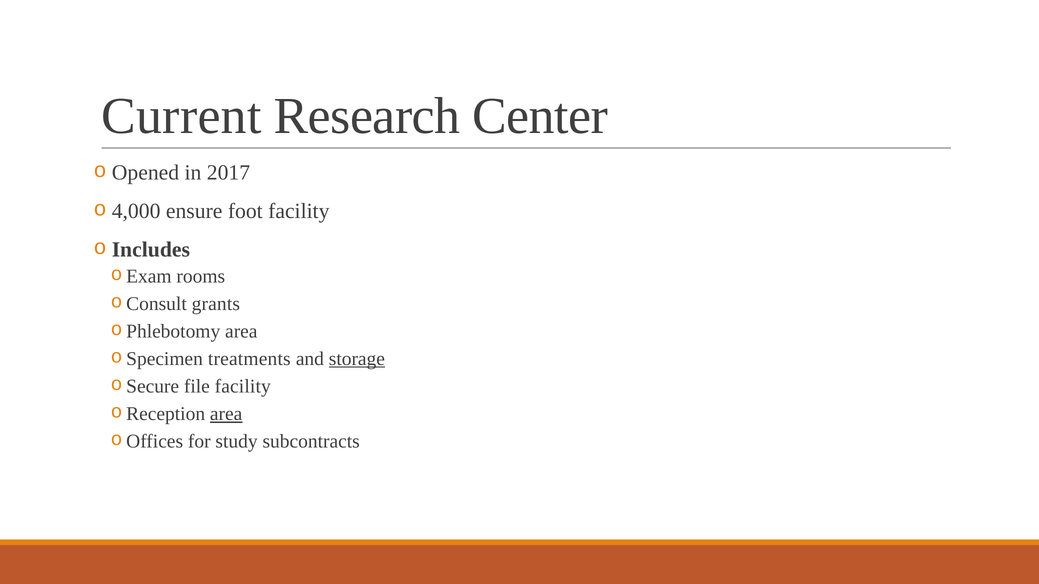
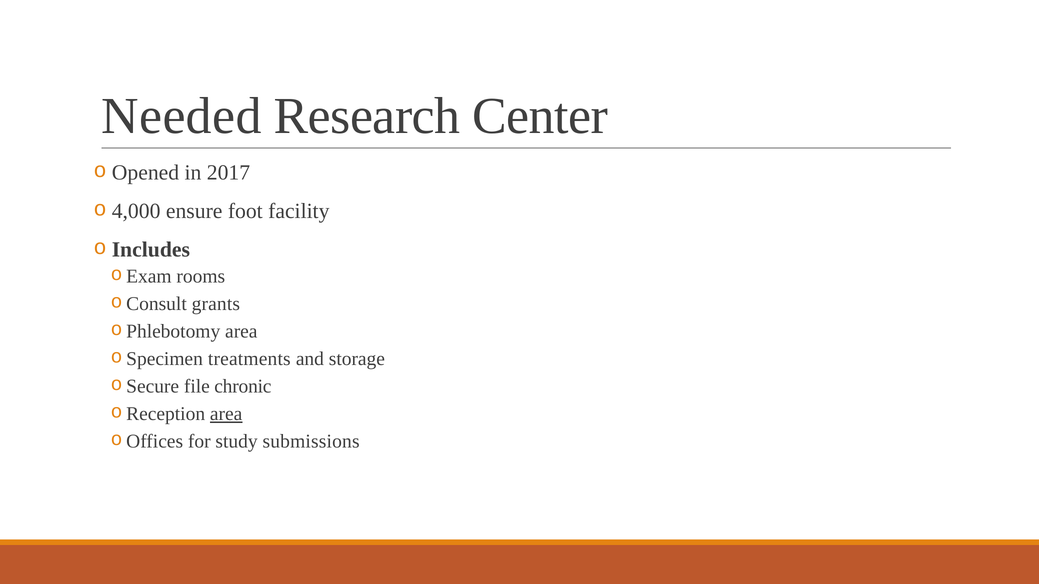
Current: Current -> Needed (181, 116)
storage underline: present -> none (357, 359)
file facility: facility -> chronic (243, 387)
subcontracts: subcontracts -> submissions (311, 442)
